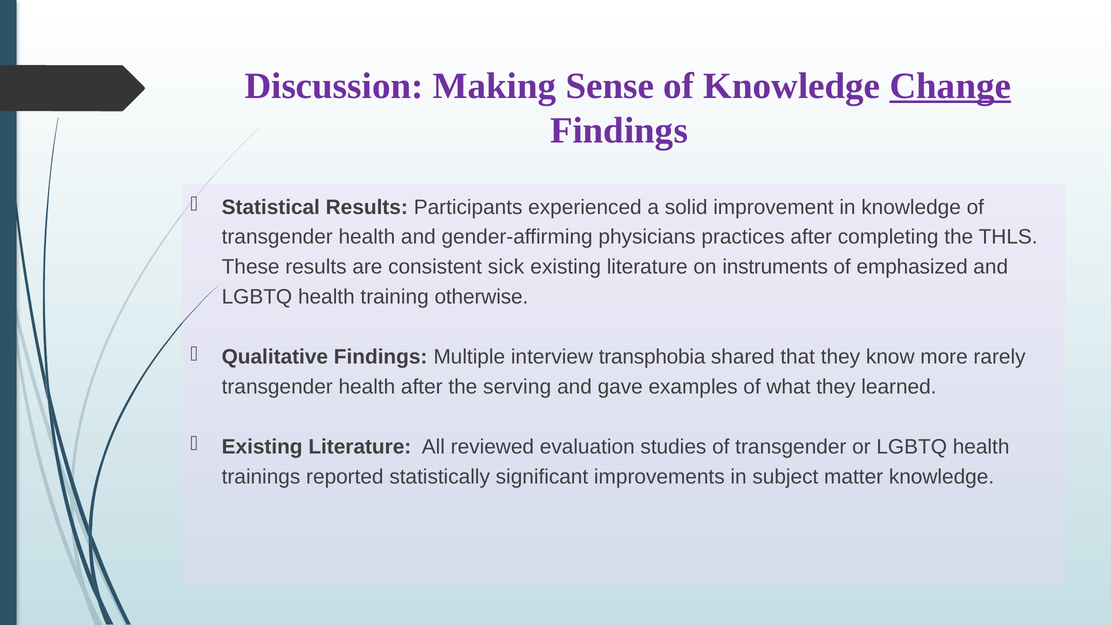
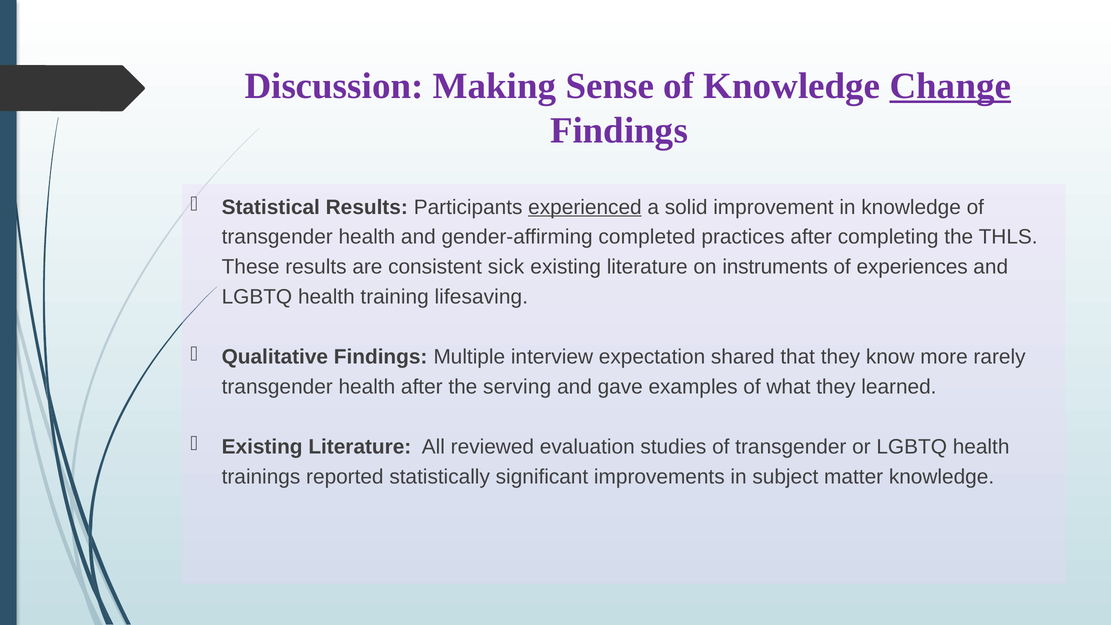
experienced underline: none -> present (585, 207)
physicians: physicians -> completed (647, 237)
emphasized: emphasized -> experiences (912, 267)
otherwise: otherwise -> lifesaving (481, 297)
transphobia: transphobia -> expectation (652, 357)
